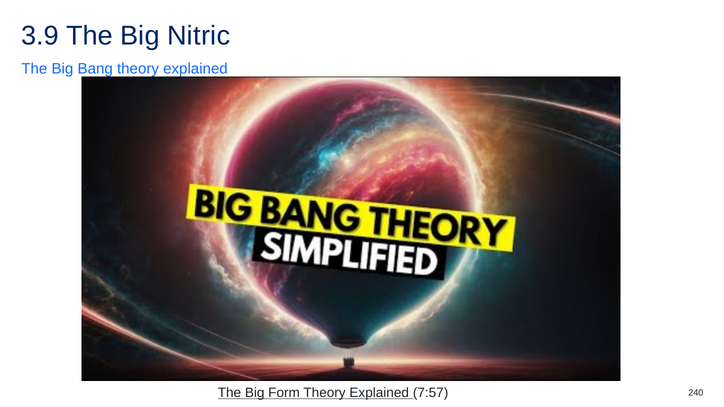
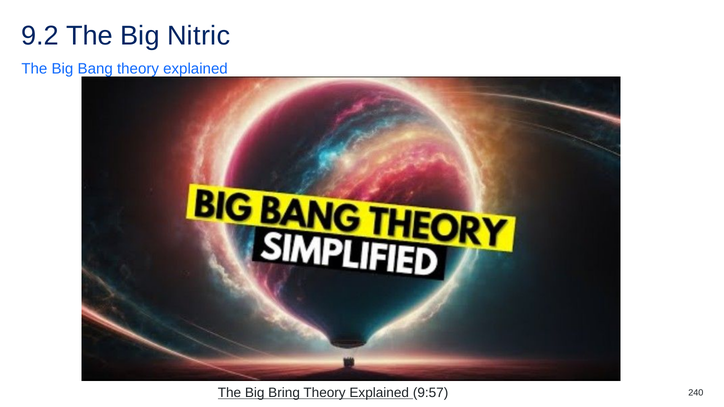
3.9: 3.9 -> 9.2 (40, 36)
Form: Form -> Bring (284, 393)
7:57: 7:57 -> 9:57 (431, 393)
